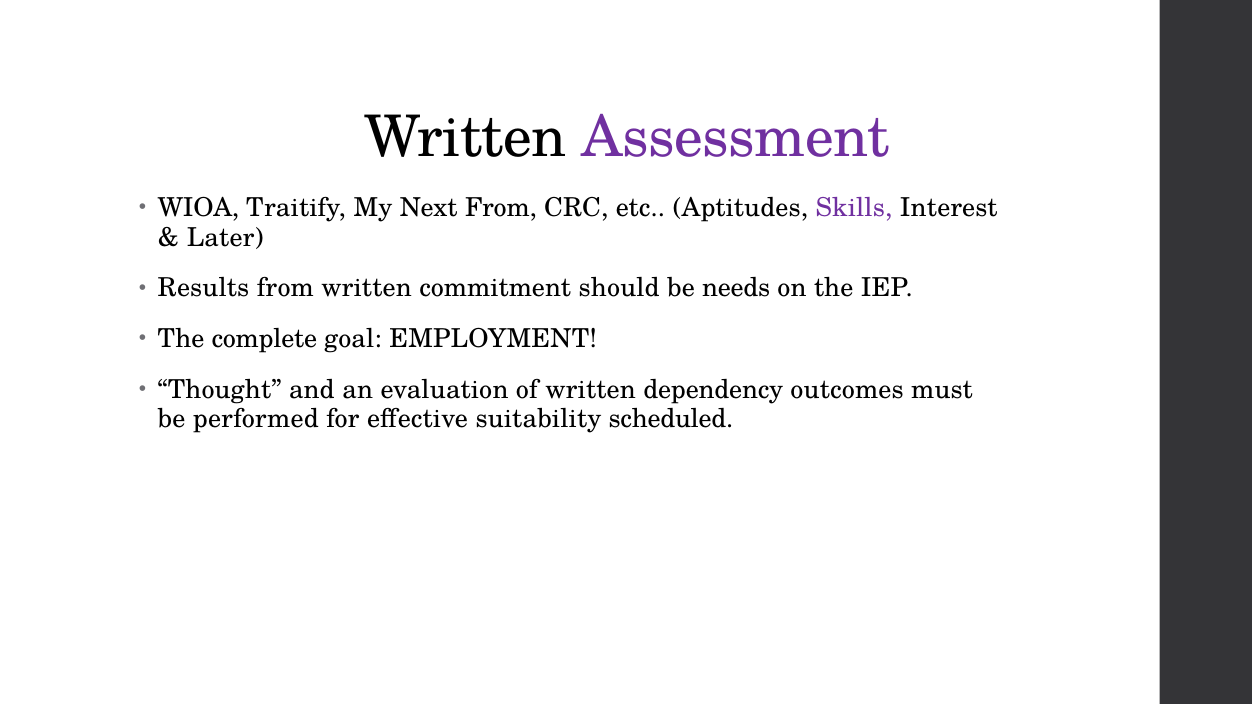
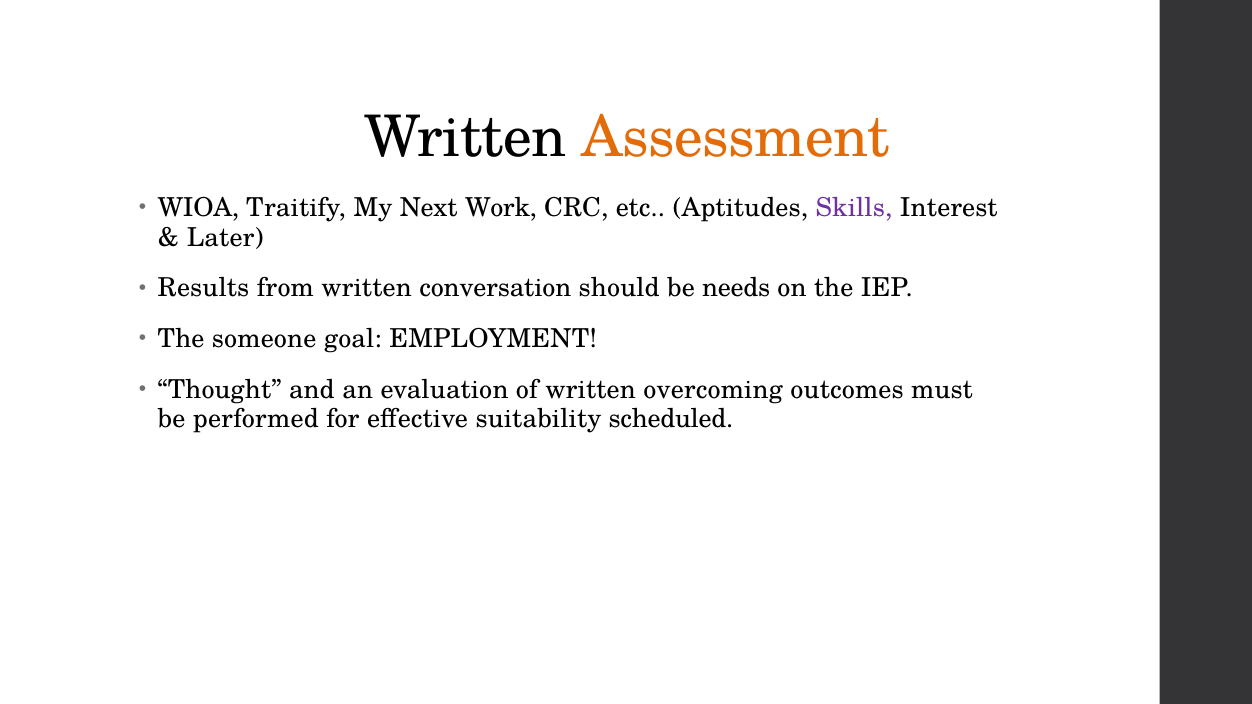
Assessment colour: purple -> orange (736, 138)
Next From: From -> Work (501, 208)
commitment: commitment -> conversation (495, 288)
complete: complete -> someone (264, 339)
dependency: dependency -> overcoming (713, 390)
